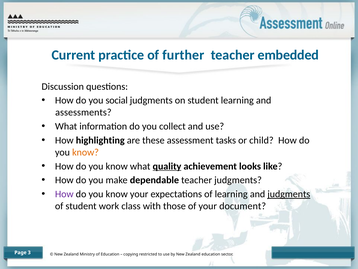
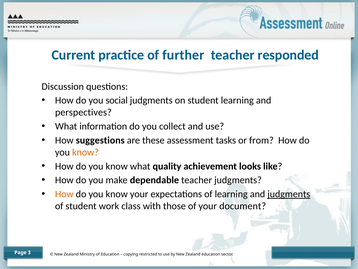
embedded: embedded -> responded (288, 55)
assessments: assessments -> perspectives (83, 112)
highlighting: highlighting -> suggestions (100, 140)
child: child -> from (261, 140)
quality underline: present -> none (167, 166)
How colour: purple -> orange (64, 194)
